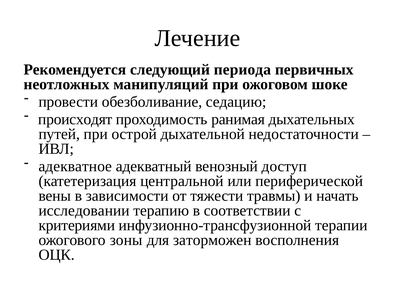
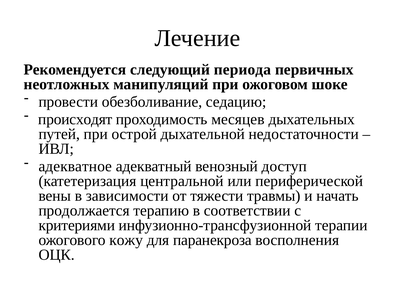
ранимая: ранимая -> месяцев (238, 119)
исследовании: исследовании -> продолжается (84, 211)
зоны: зоны -> кожу (126, 240)
заторможен: заторможен -> паранекроза (212, 240)
